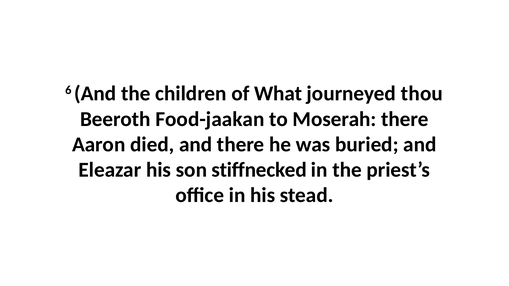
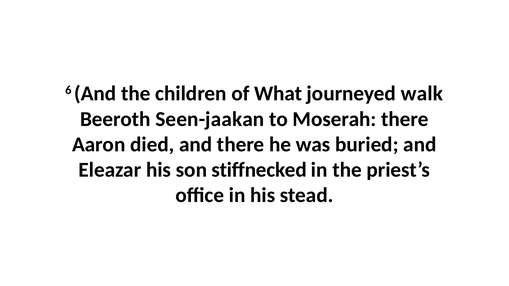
thou: thou -> walk (422, 94)
Food-jaakan: Food-jaakan -> Seen-jaakan (210, 119)
